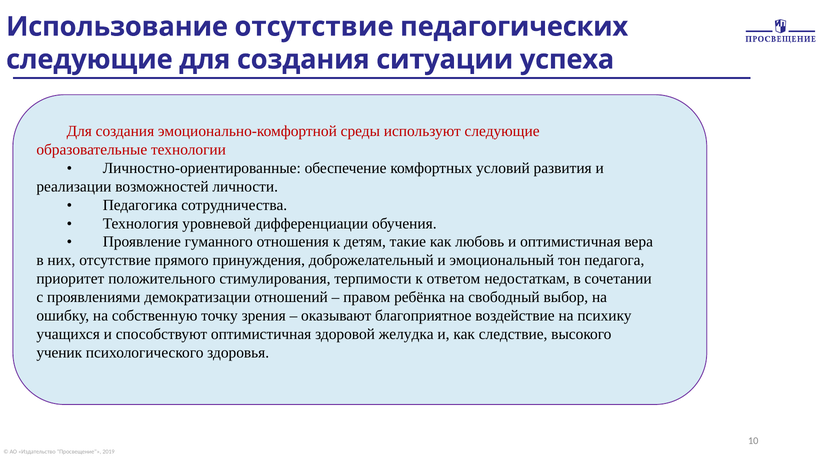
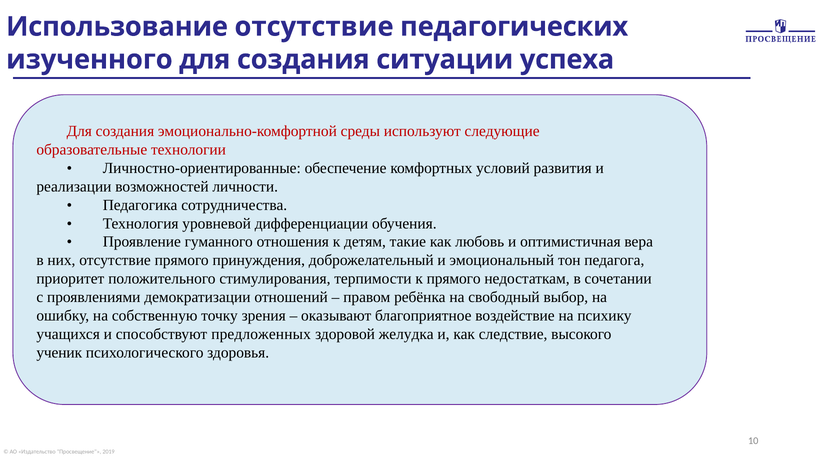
следующие: следующие -> изученного (89, 60)
к ответом: ответом -> прямого (454, 279)
способствуют оптимистичная: оптимистичная -> предложенных (261, 334)
